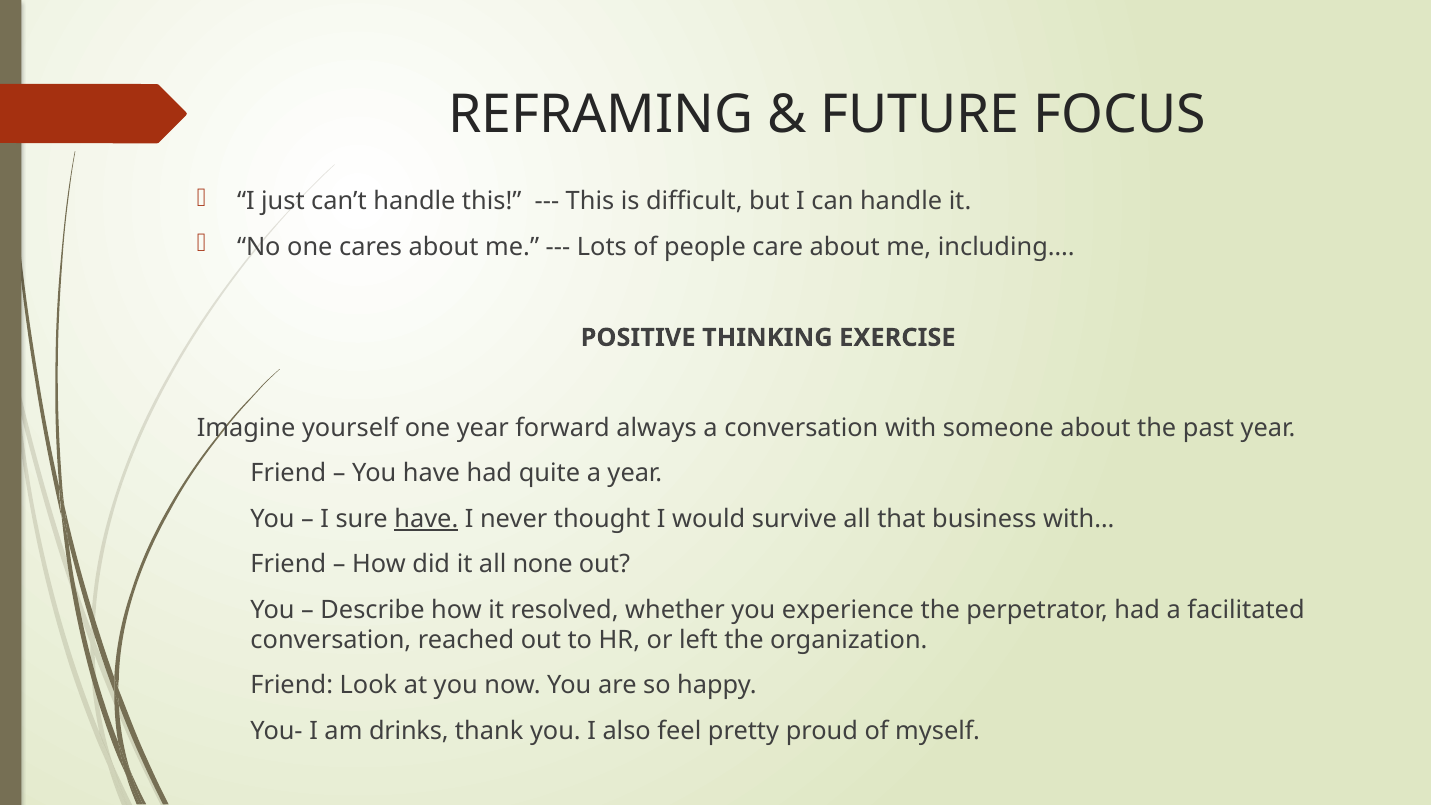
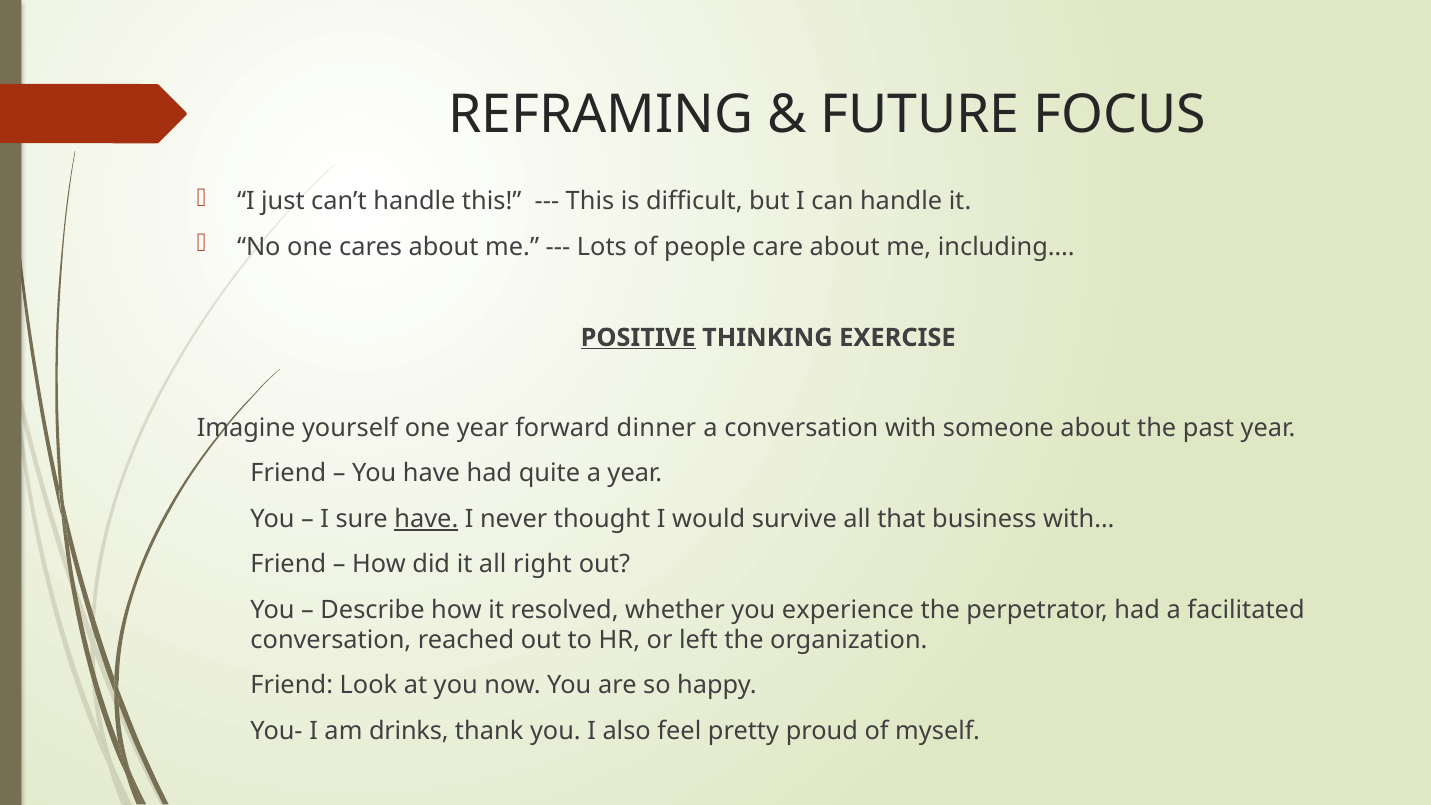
POSITIVE underline: none -> present (638, 338)
always: always -> dinner (656, 428)
none: none -> right (542, 564)
